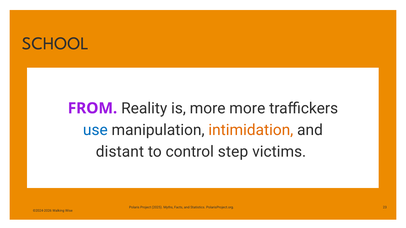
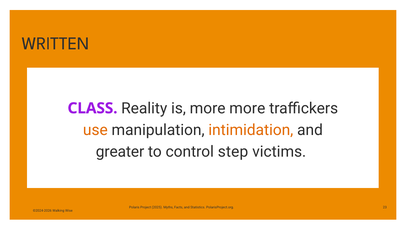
SCHOOL: SCHOOL -> WRITTEN (55, 43)
FROM: FROM -> CLASS (93, 108)
use colour: blue -> orange (95, 130)
distant: distant -> greater (120, 152)
